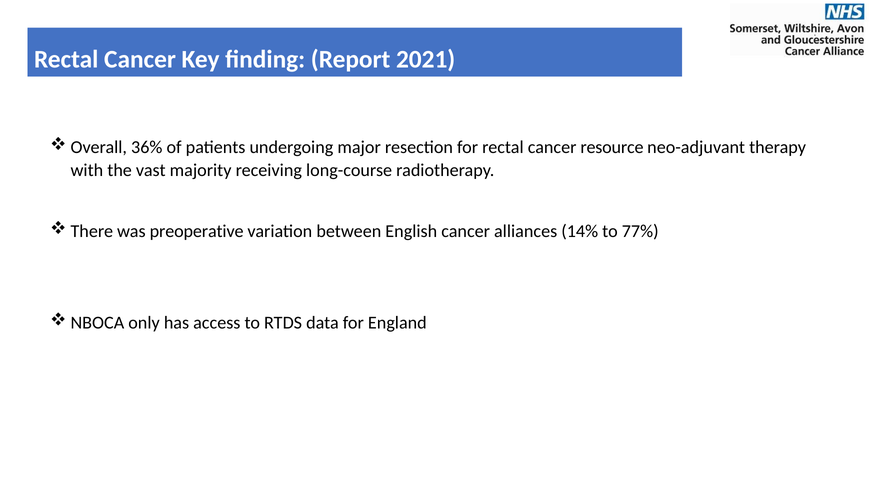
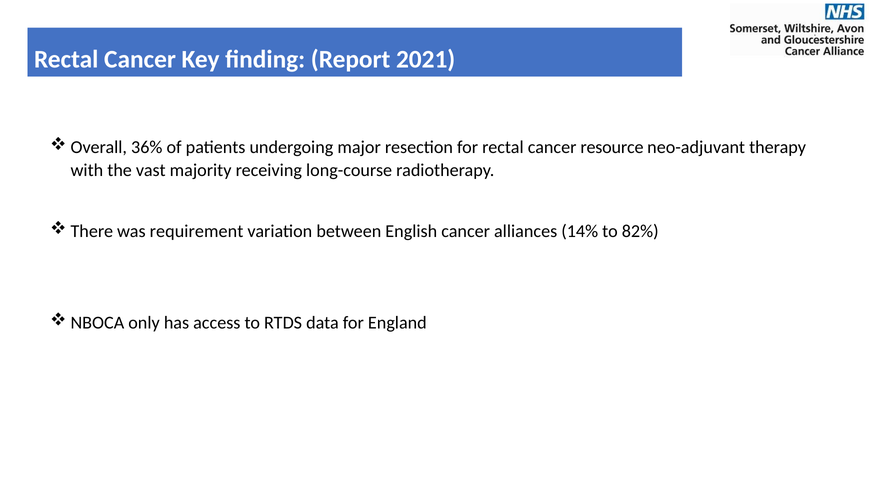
preoperative: preoperative -> requirement (197, 231)
77%: 77% -> 82% (640, 231)
